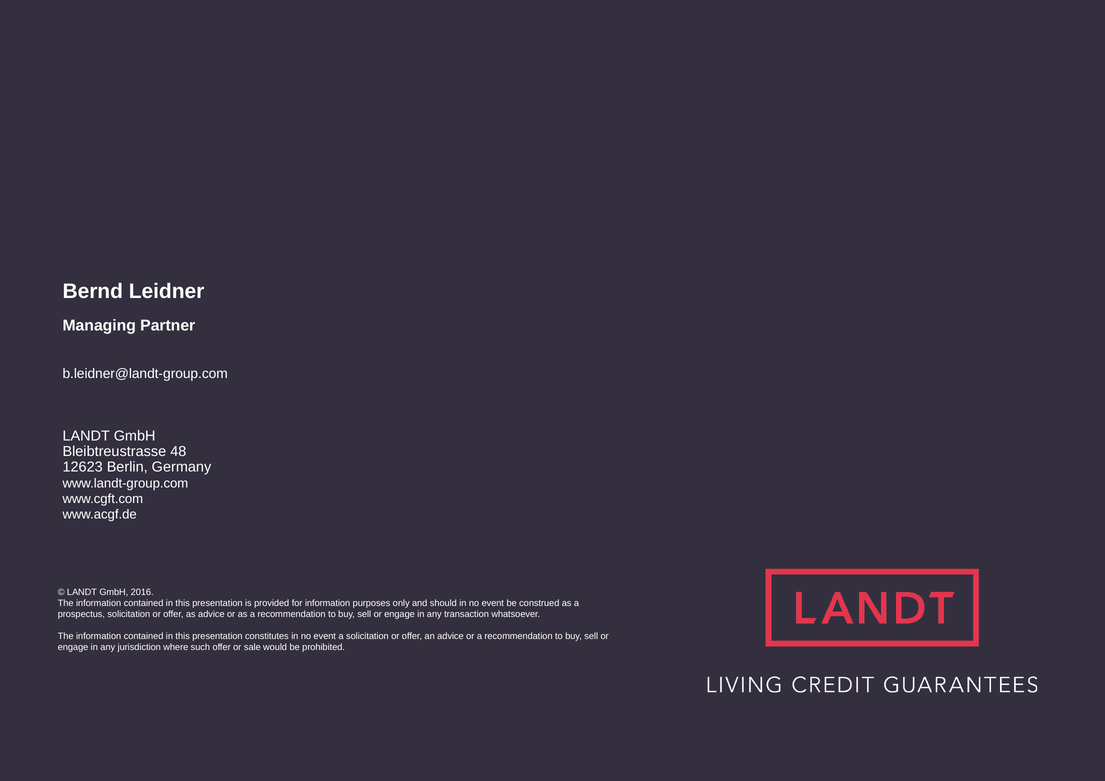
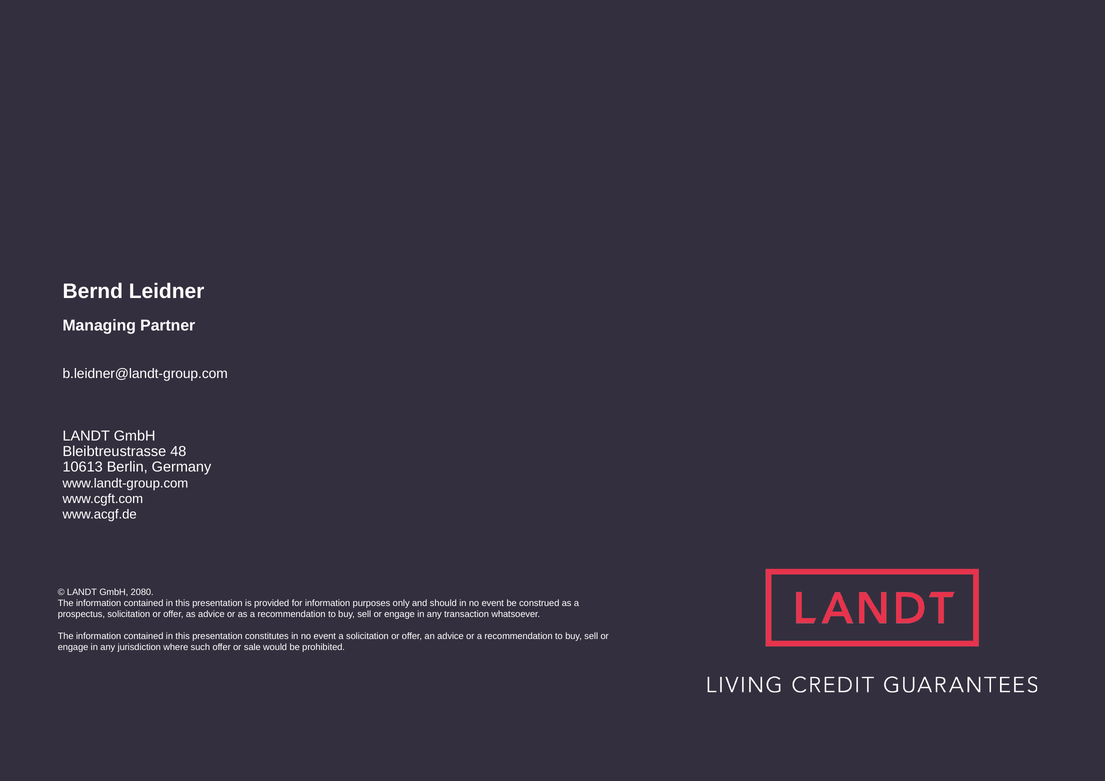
12623: 12623 -> 10613 (83, 467)
2016: 2016 -> 2080 (142, 592)
